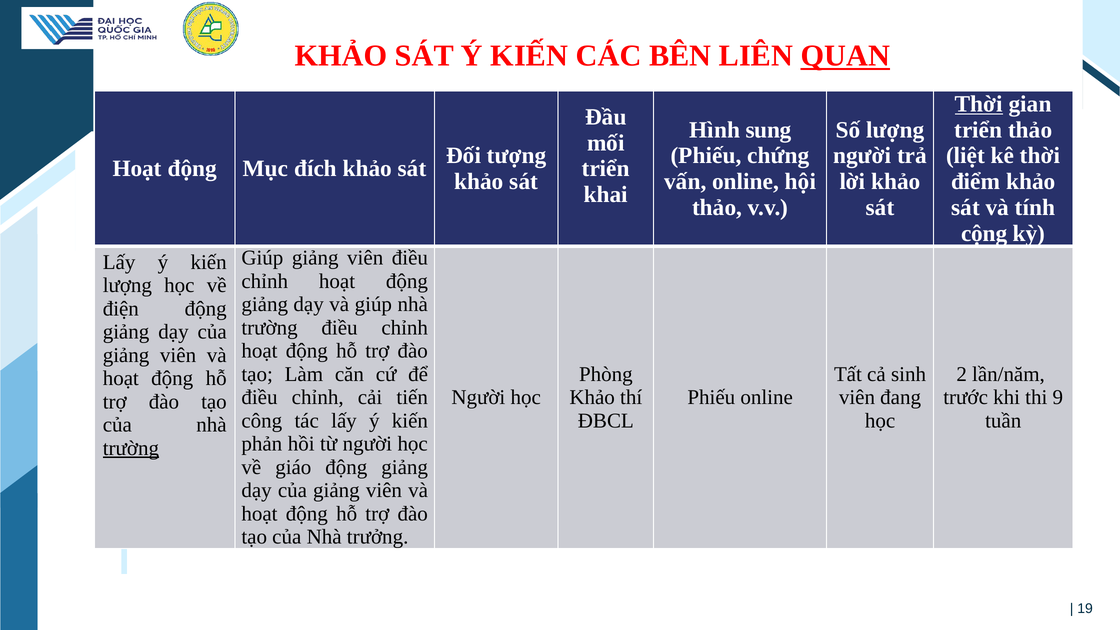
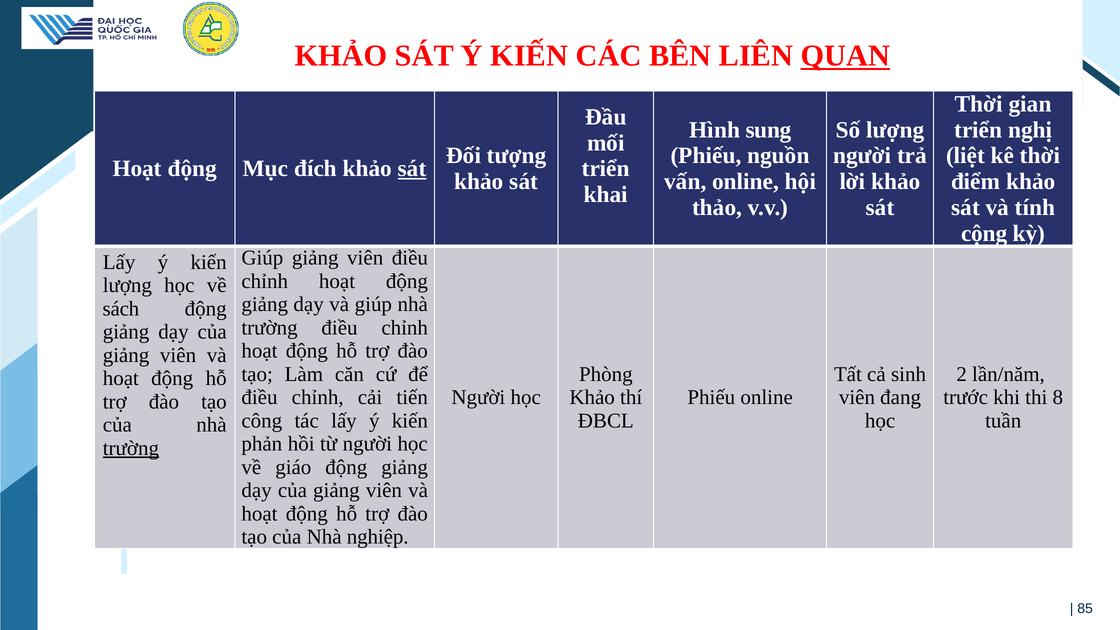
Thời underline: present -> none (979, 104)
triển thảo: thảo -> nghị (1030, 130)
chứng: chứng -> nguồn (778, 156)
sát underline: none -> present (412, 169)
điện: điện -> sách (121, 309)
9: 9 -> 8 (1058, 398)
trưởng: trưởng -> nghiệp (378, 537)
19: 19 -> 85 (1085, 609)
